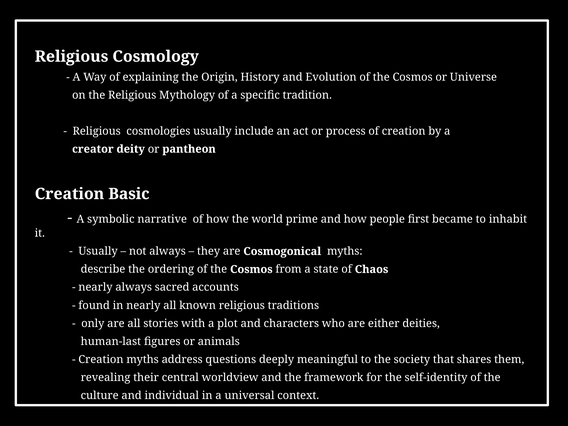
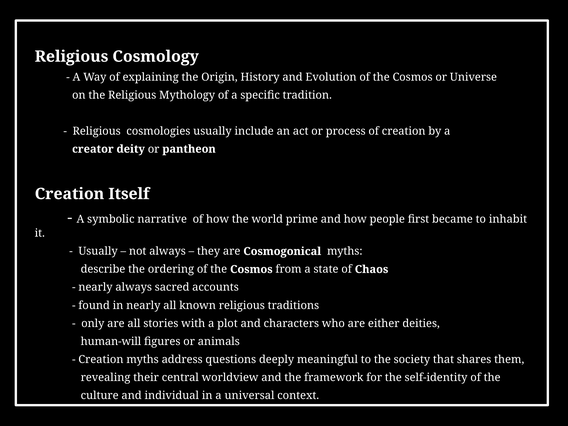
Basic: Basic -> Itself (129, 194)
human-last: human-last -> human-will (111, 341)
